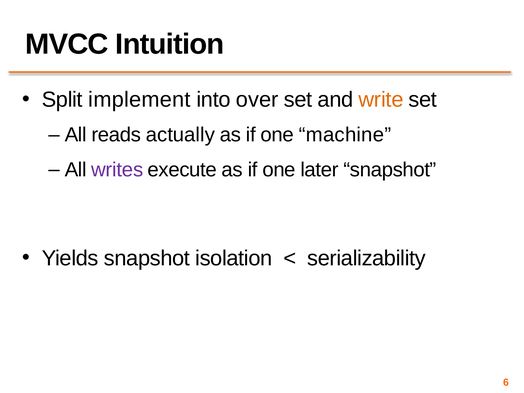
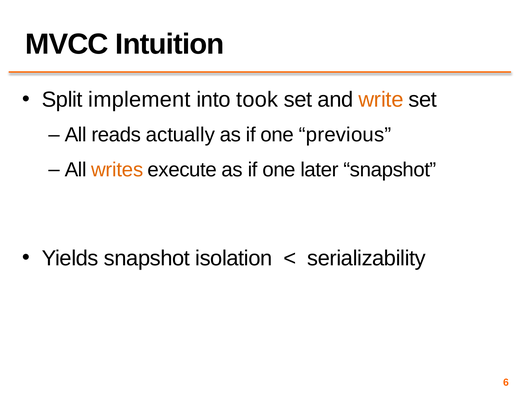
over: over -> took (257, 100)
machine: machine -> previous (345, 135)
writes colour: purple -> orange (117, 170)
